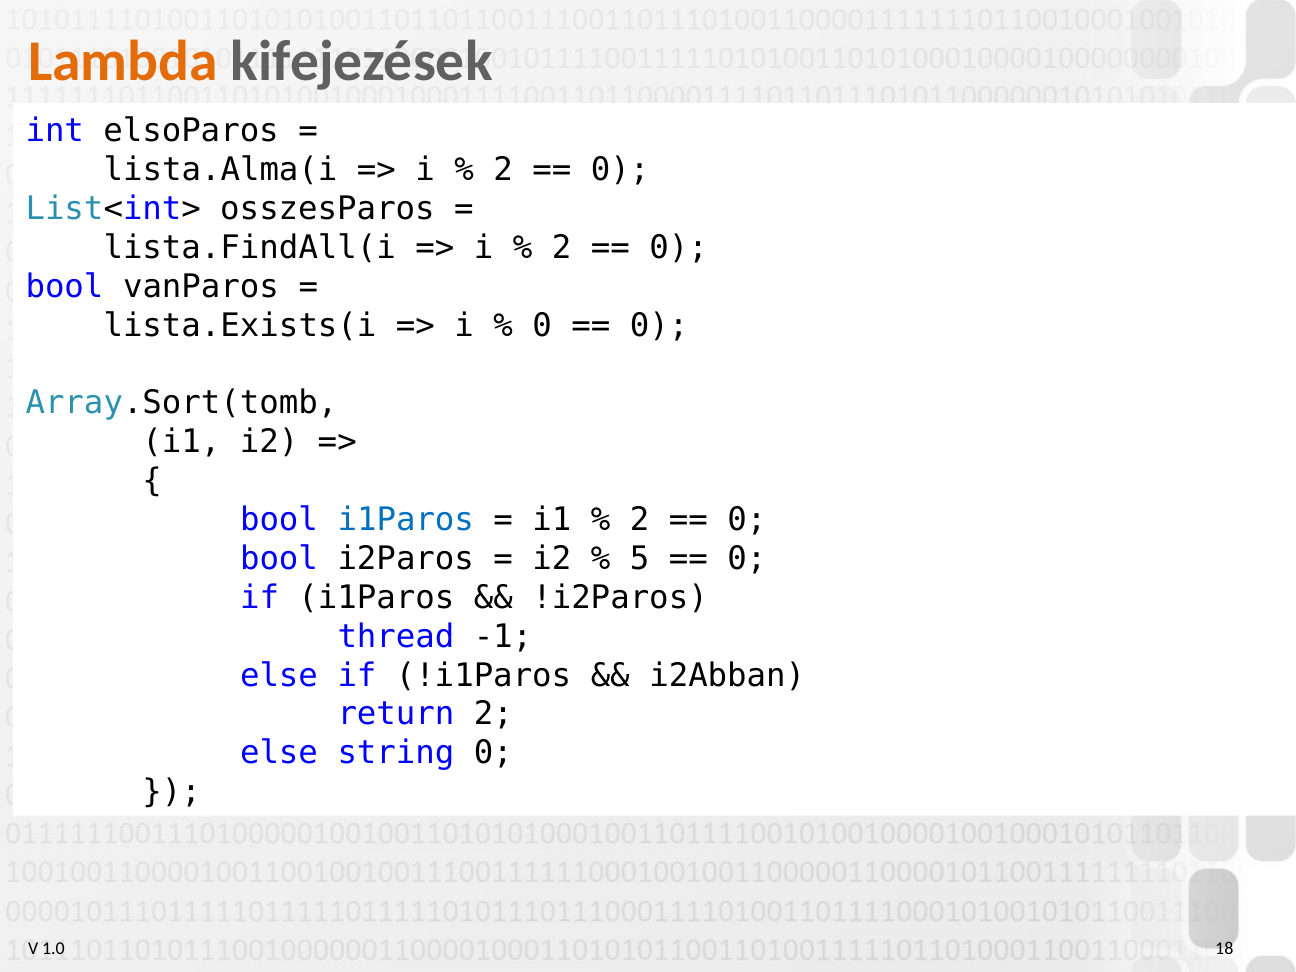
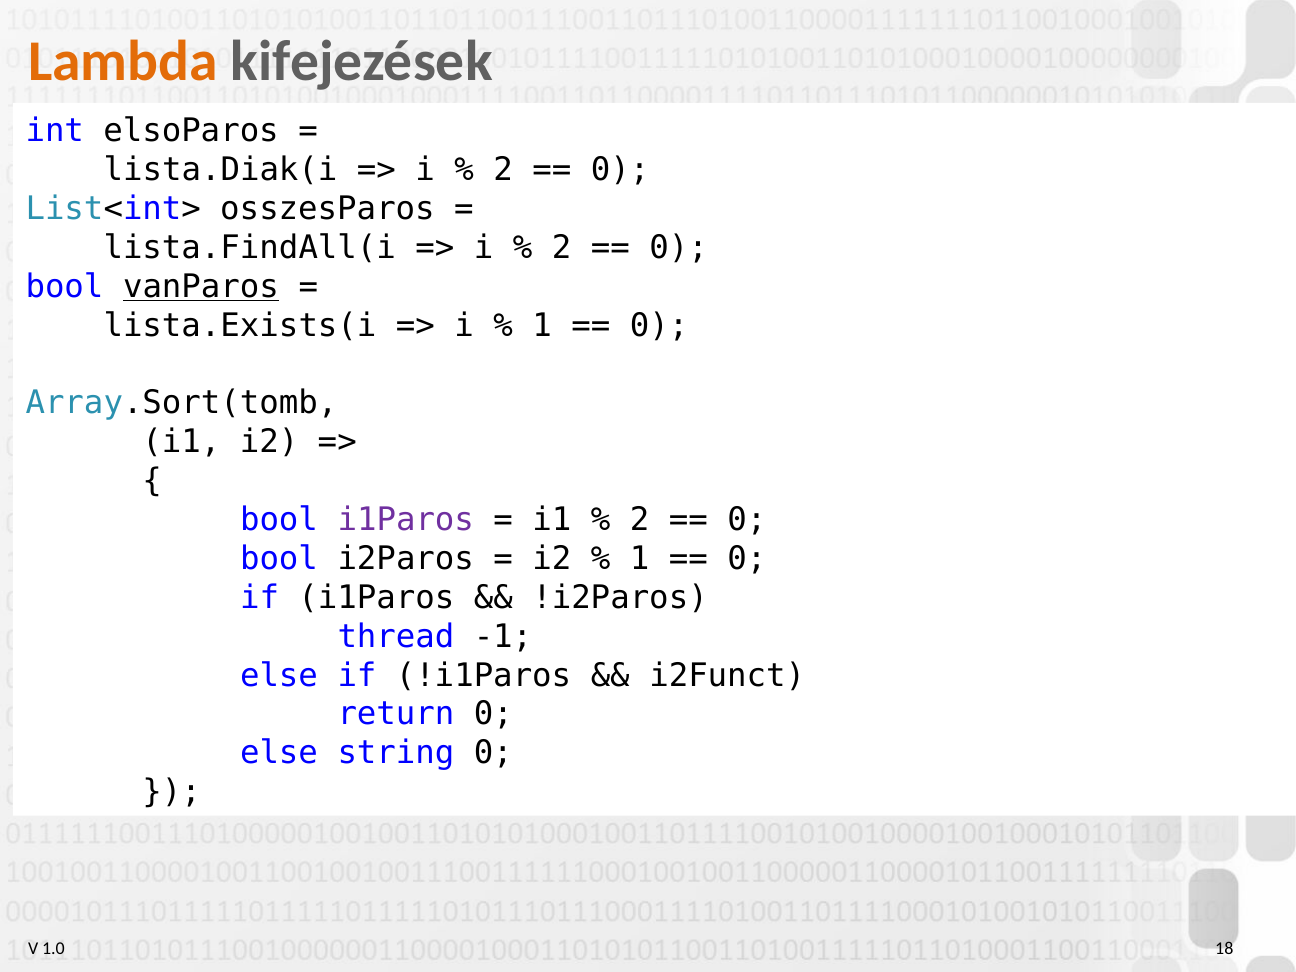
lista.Alma(i: lista.Alma(i -> lista.Diak(i (221, 170)
vanParos underline: none -> present (201, 287)
0: 0 -> 1 (542, 325)
i1Paros colour: blue -> purple (406, 520)
5: 5 -> 1 (640, 559)
i2Abban: i2Abban -> i2Funct (727, 675)
return 2: 2 -> 0 (493, 714)
